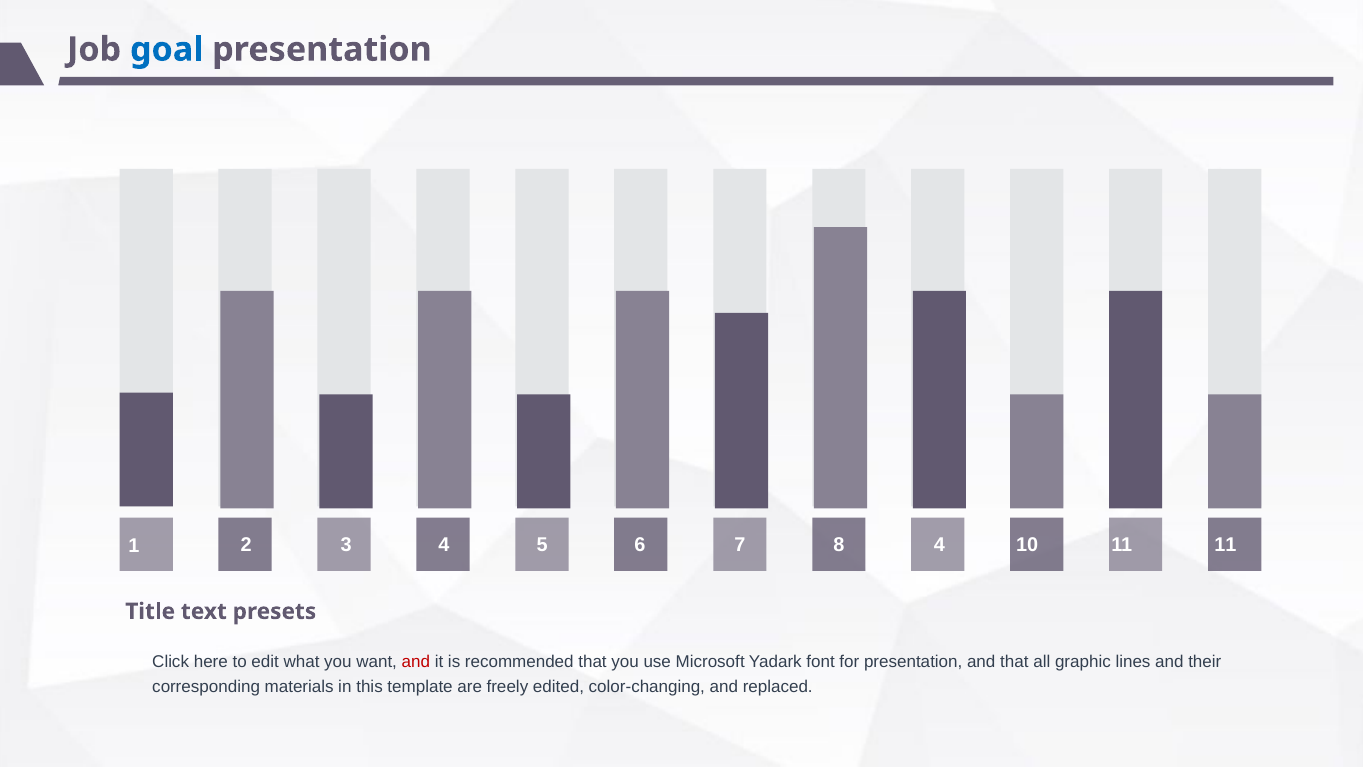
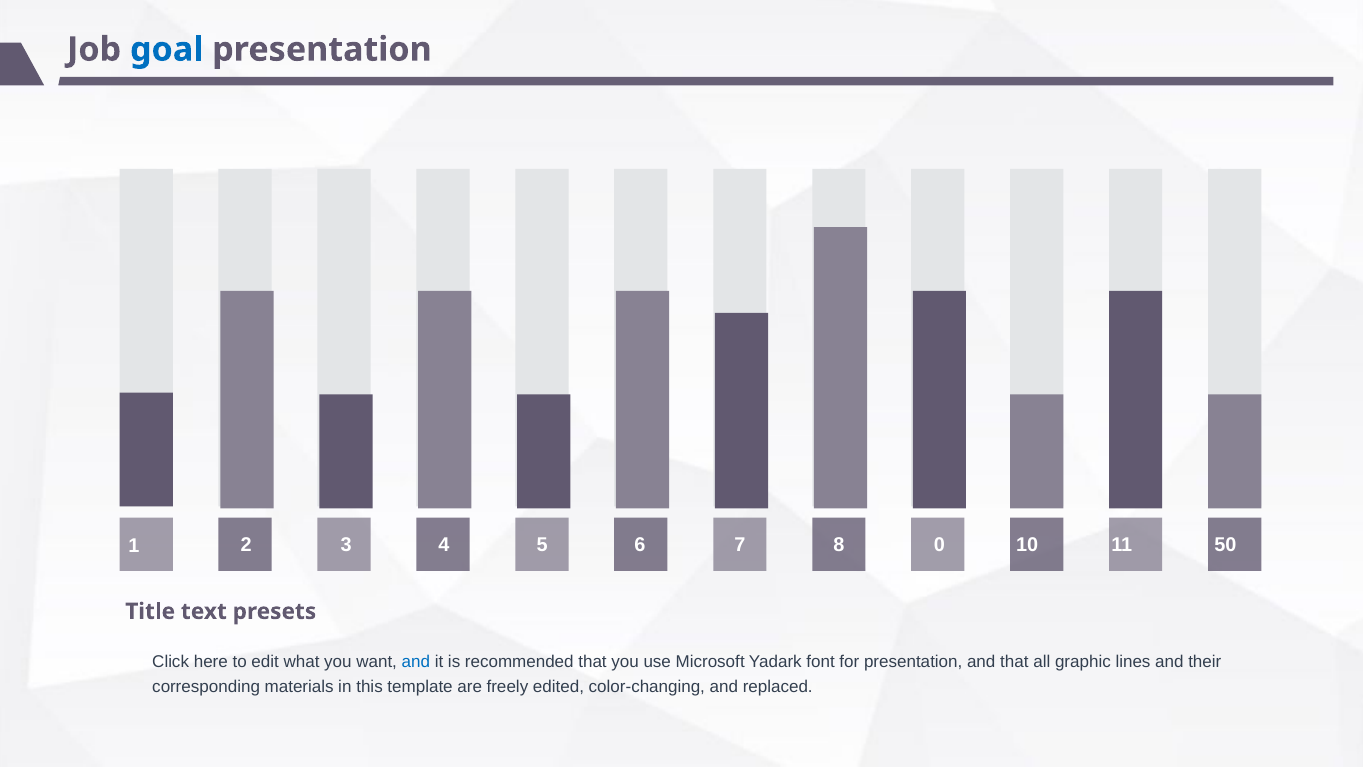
8 4: 4 -> 0 (939, 545)
11 11: 11 -> 50 (1225, 545)
and colour: red -> blue (416, 662)
